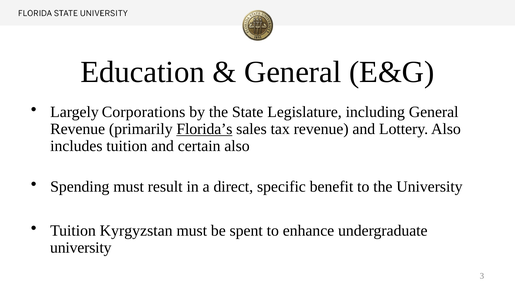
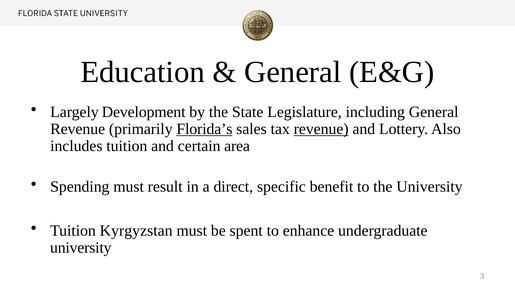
Corporations: Corporations -> Development (144, 112)
revenue underline: none -> present (321, 129)
certain also: also -> area (237, 146)
